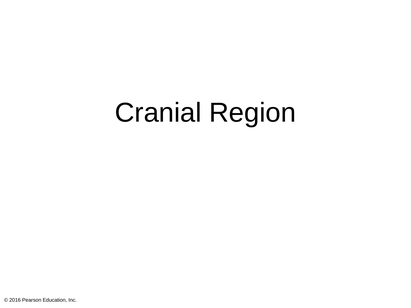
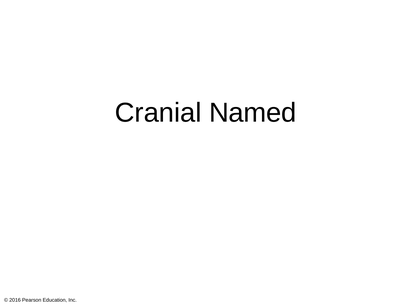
Region: Region -> Named (253, 113)
